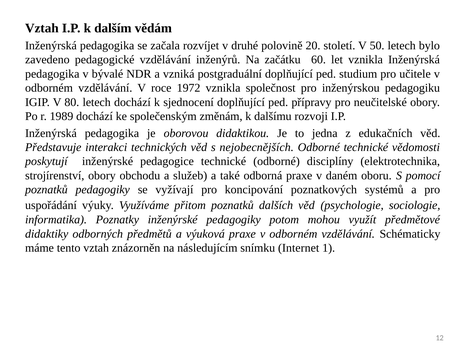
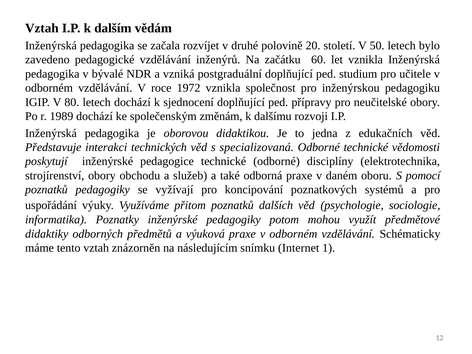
nejobecnějších: nejobecnějších -> specializovaná (257, 147)
